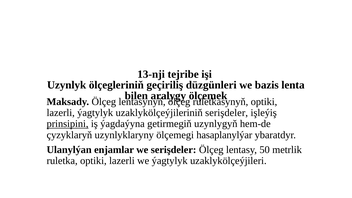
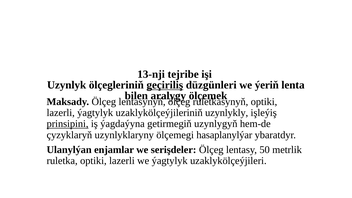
geçiriliş underline: none -> present (165, 85)
bazis: bazis -> ýeriň (267, 85)
uzaklykölçeýjileriniň serişdeler: serişdeler -> uzynlykly (227, 113)
